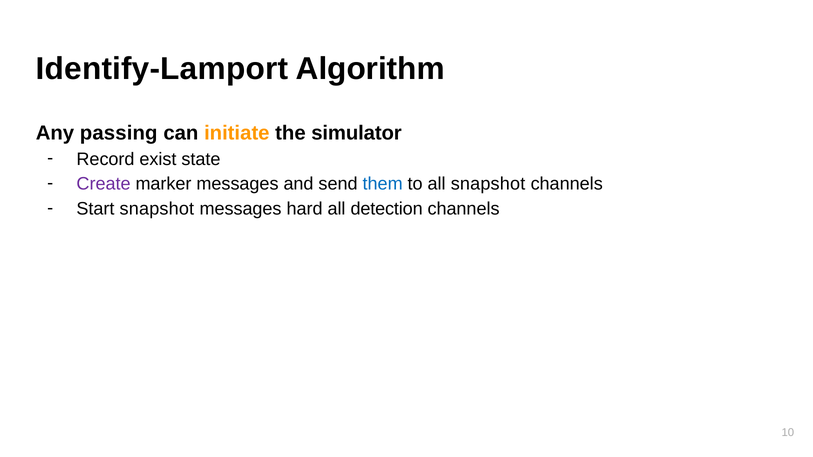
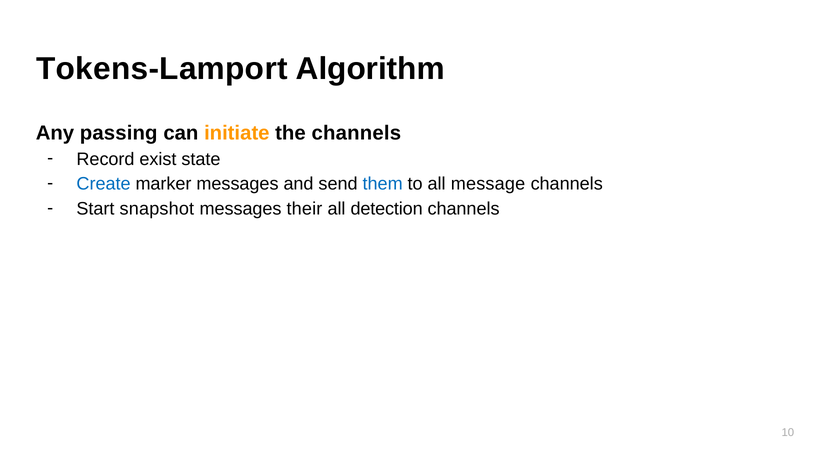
Identify-Lamport: Identify-Lamport -> Tokens-Lamport (162, 69)
the simulator: simulator -> channels (356, 133)
Create colour: purple -> blue (104, 184)
all snapshot: snapshot -> message (488, 184)
hard: hard -> their (304, 209)
